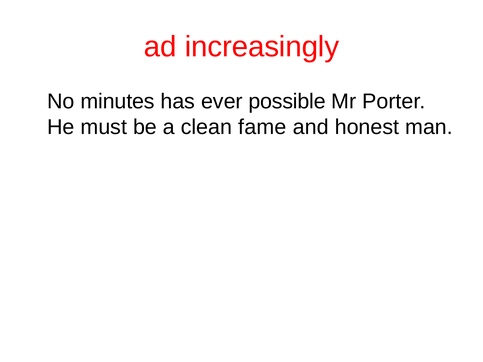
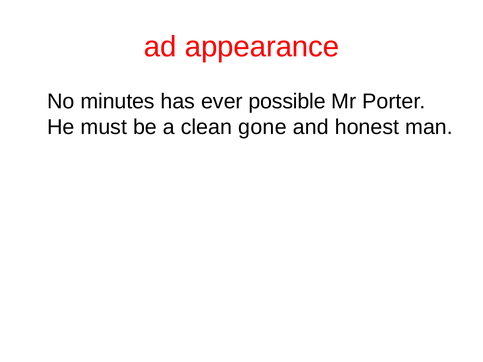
increasingly: increasingly -> appearance (262, 47)
fame: fame -> gone (262, 127)
